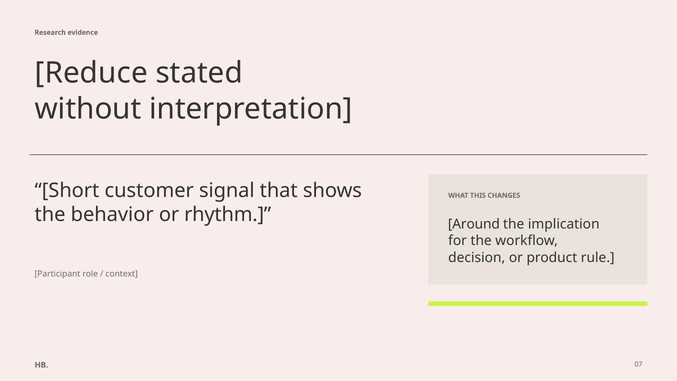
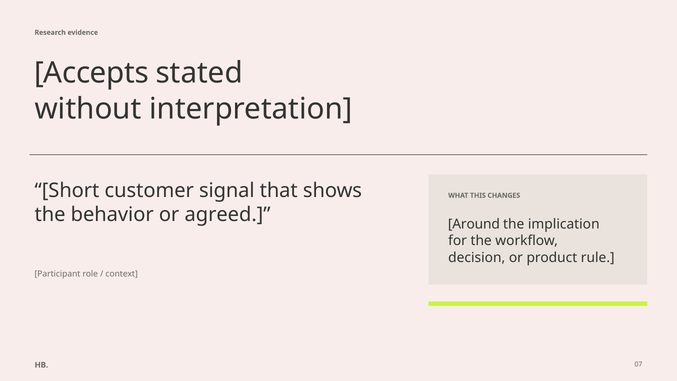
Reduce: Reduce -> Accepts (91, 73)
rhythm: rhythm -> agreed (228, 215)
